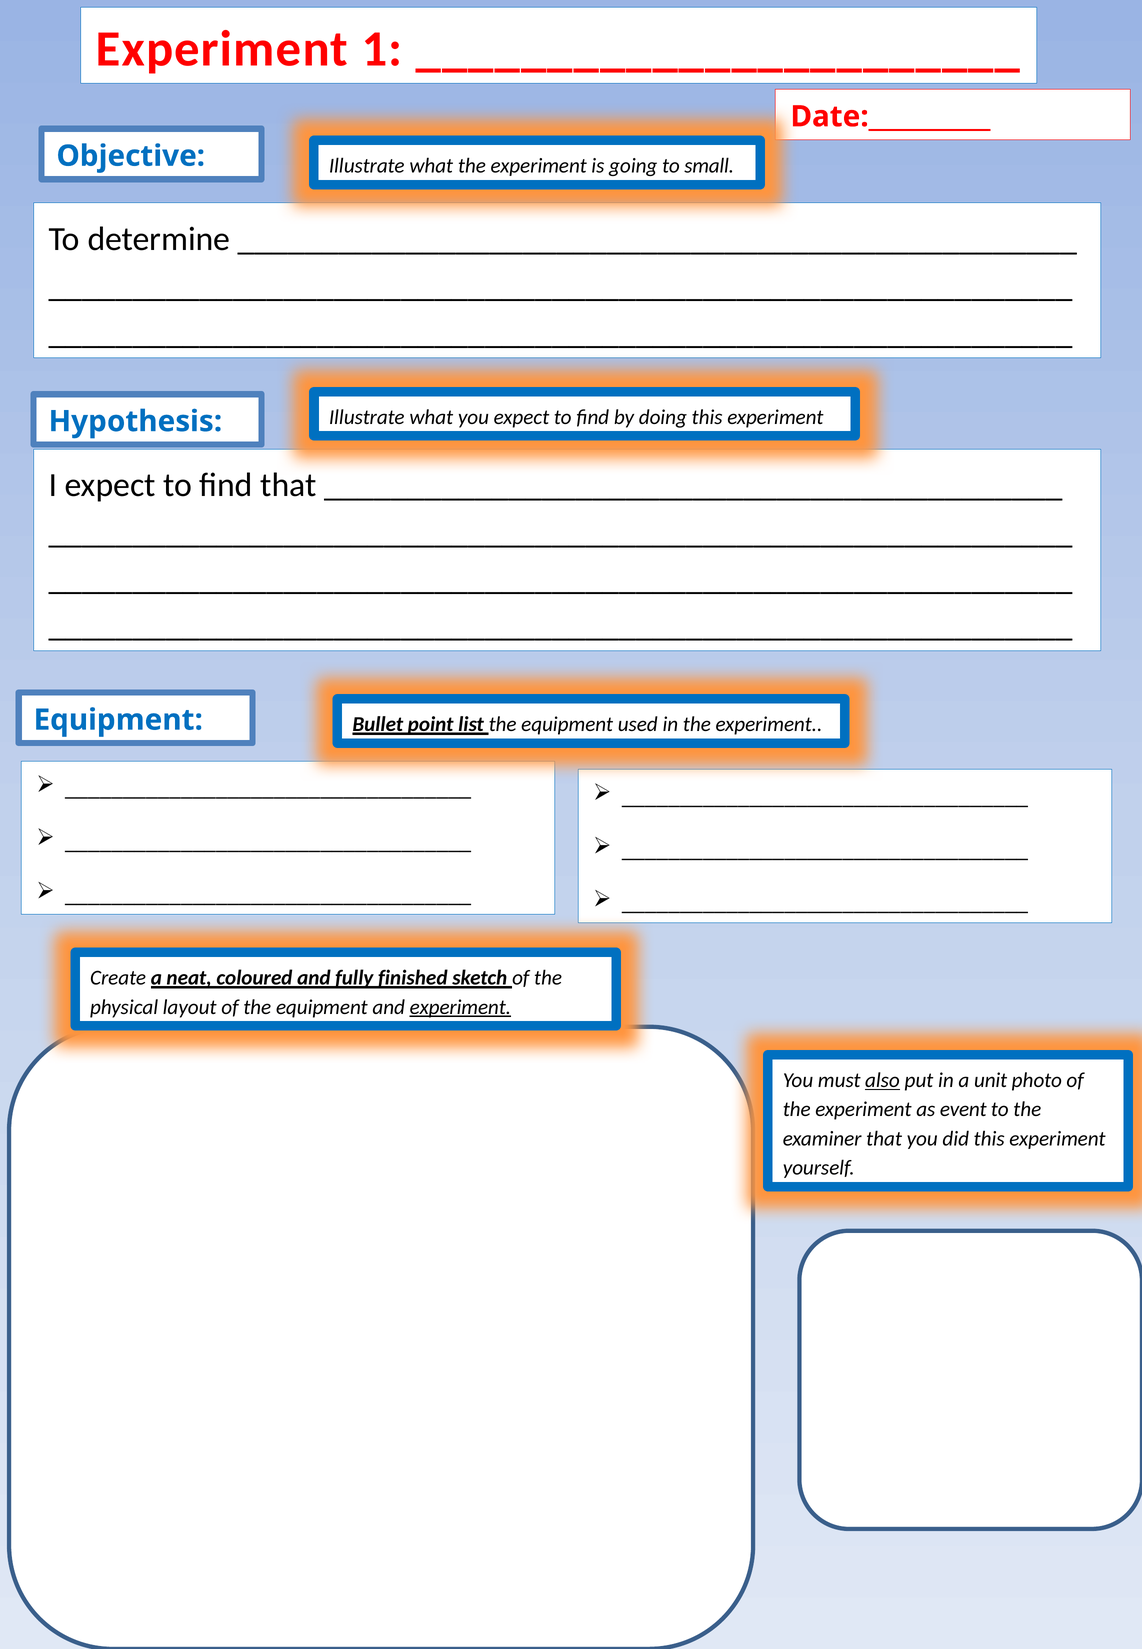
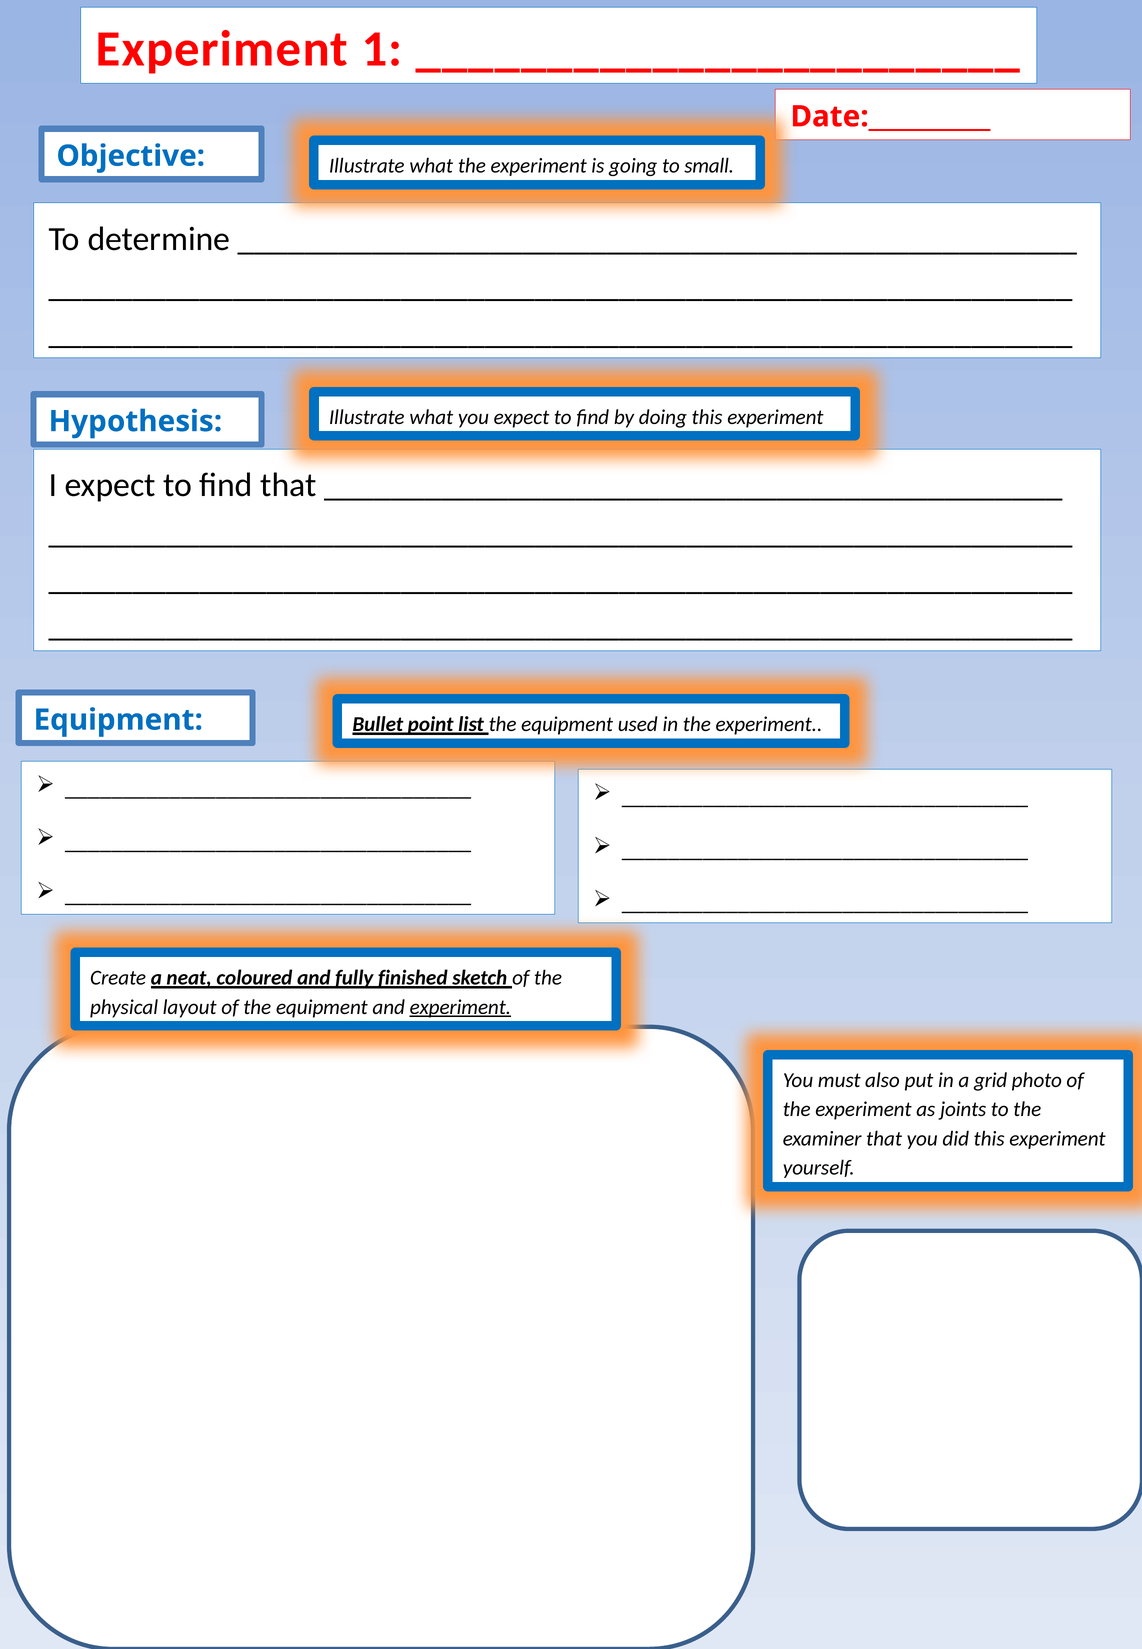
also underline: present -> none (882, 1081)
unit: unit -> grid (991, 1081)
event: event -> joints (963, 1110)
